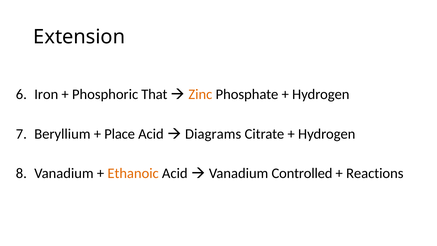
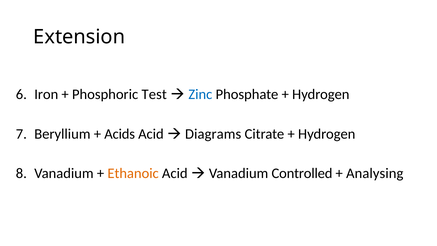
That: That -> Test (154, 94)
Zinc colour: orange -> blue (200, 94)
Place: Place -> Acids (120, 134)
Reactions: Reactions -> Analysing (375, 173)
